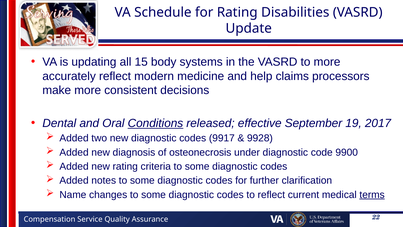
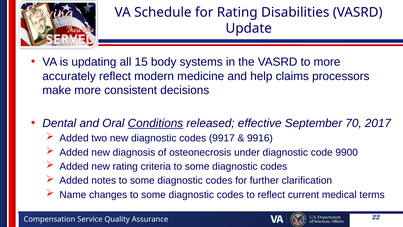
19: 19 -> 70 (354, 123)
9928: 9928 -> 9916 (260, 138)
terms underline: present -> none (372, 195)
